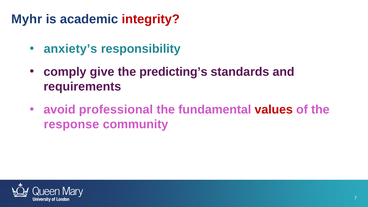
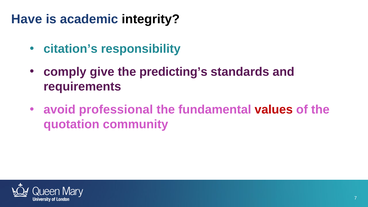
Myhr: Myhr -> Have (27, 19)
integrity colour: red -> black (151, 19)
anxiety’s: anxiety’s -> citation’s (71, 49)
response: response -> quotation (71, 124)
